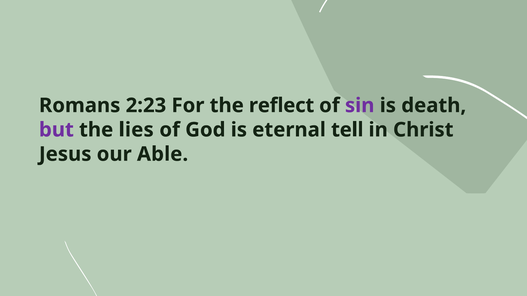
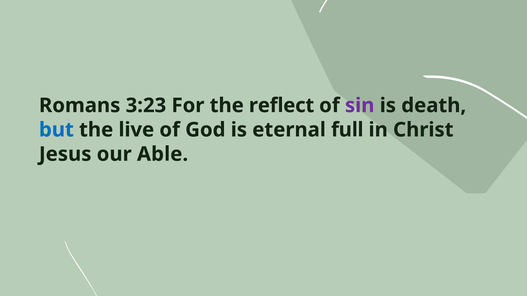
2:23: 2:23 -> 3:23 (146, 106)
but colour: purple -> blue (56, 130)
lies: lies -> live (136, 130)
tell: tell -> full (347, 130)
